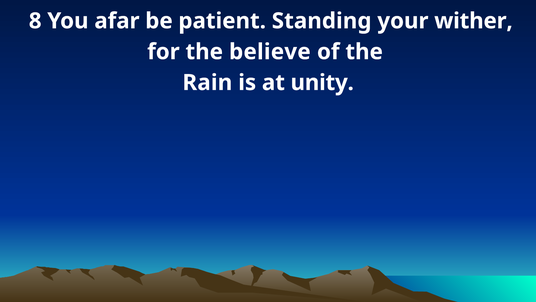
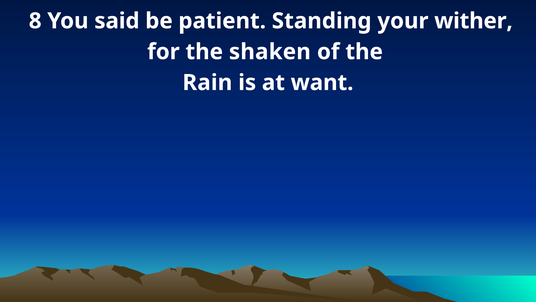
afar: afar -> said (117, 21)
believe: believe -> shaken (270, 52)
unity: unity -> want (322, 83)
